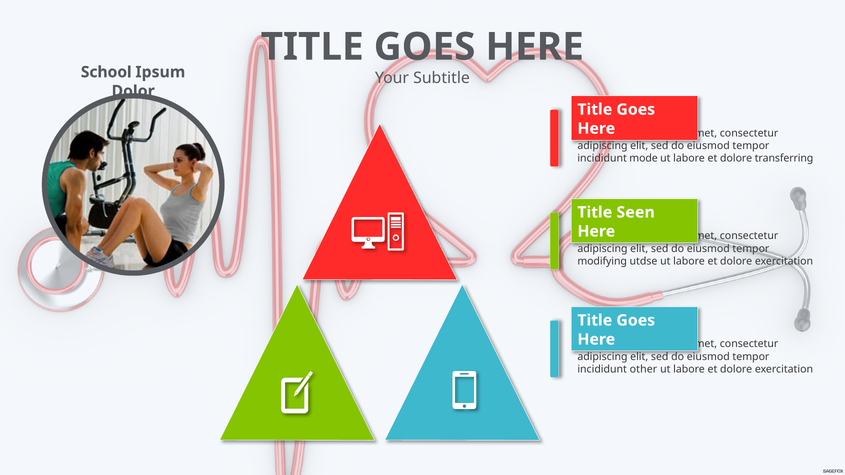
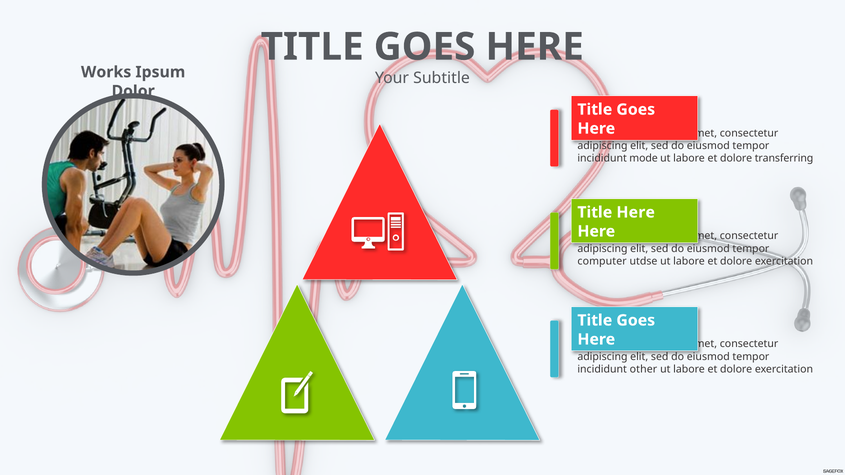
School: School -> Works (106, 72)
Title Seen: Seen -> Here (636, 212)
modifying: modifying -> computer (602, 261)
